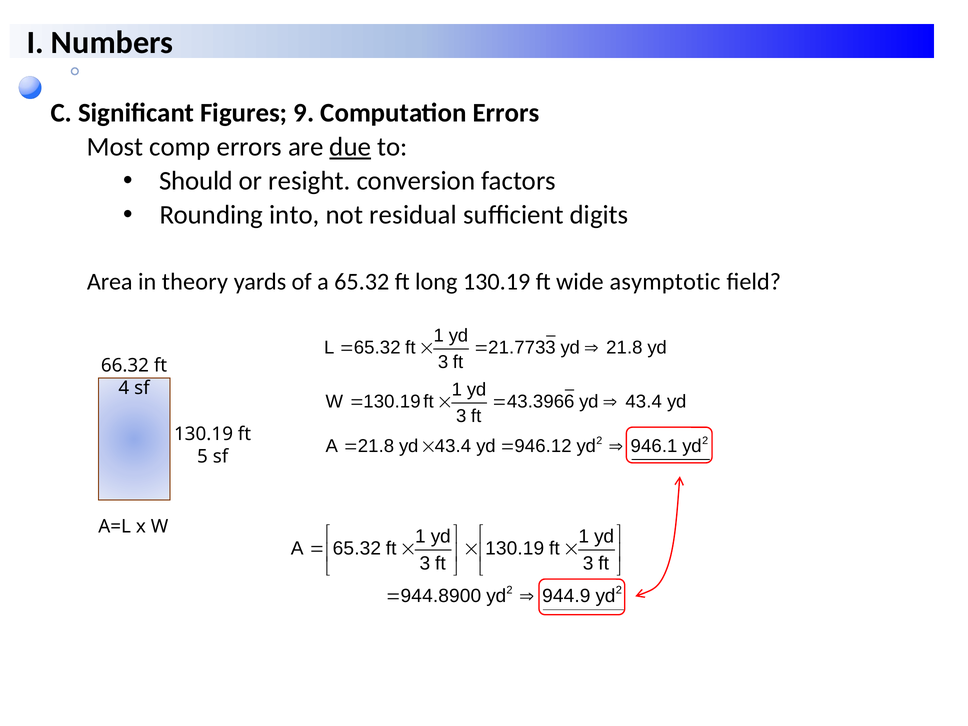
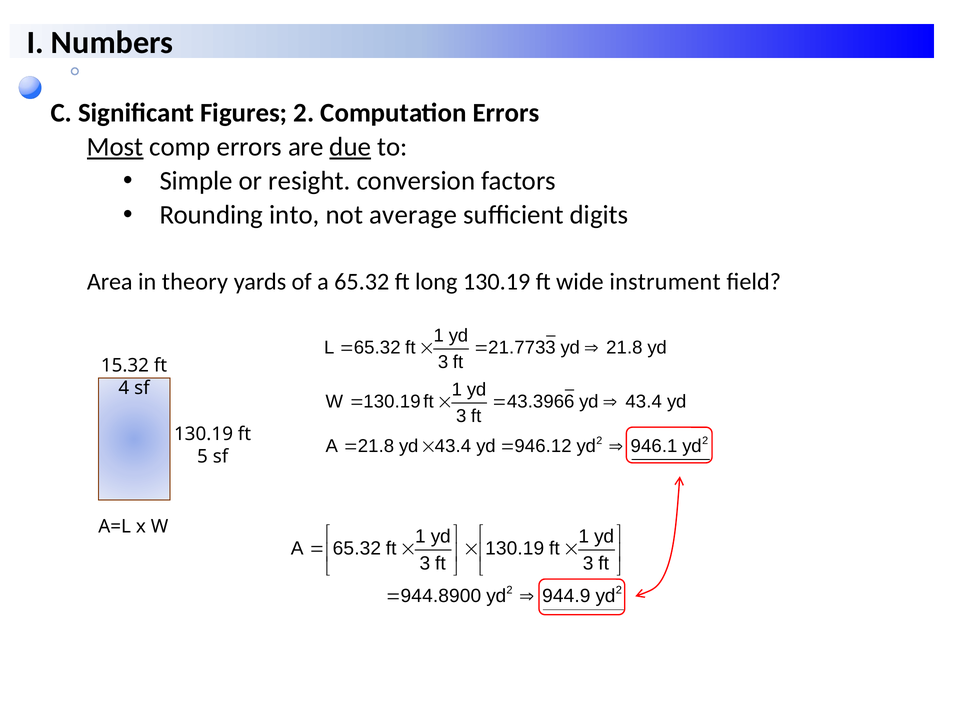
Figures 9: 9 -> 2 (304, 113)
Most underline: none -> present (115, 147)
Should: Should -> Simple (196, 181)
residual: residual -> average (413, 215)
asymptotic: asymptotic -> instrument (665, 282)
66.32: 66.32 -> 15.32 (125, 365)
